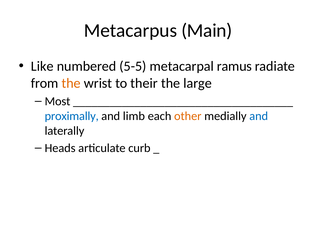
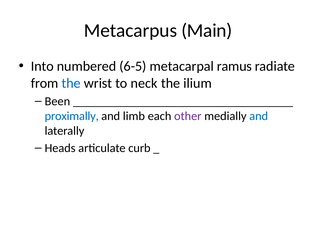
Like: Like -> Into (42, 66)
5-5: 5-5 -> 6-5 (133, 66)
the colour: orange -> blue (71, 83)
their: their -> neck (144, 83)
large: large -> ilium (198, 83)
Most: Most -> Been (57, 101)
other colour: orange -> purple (188, 116)
